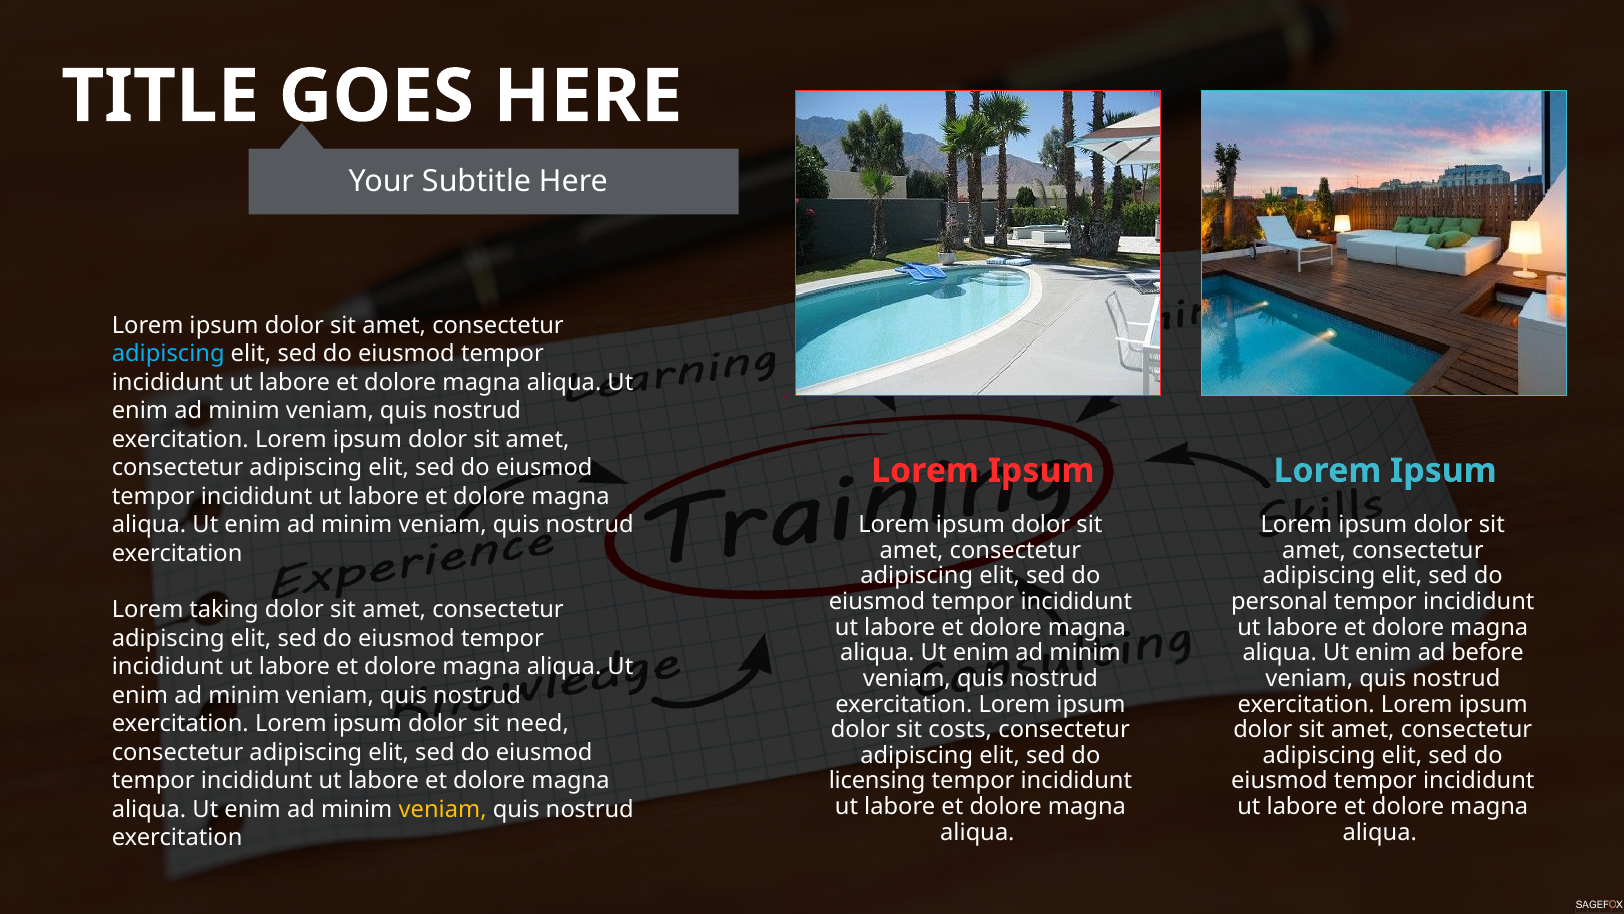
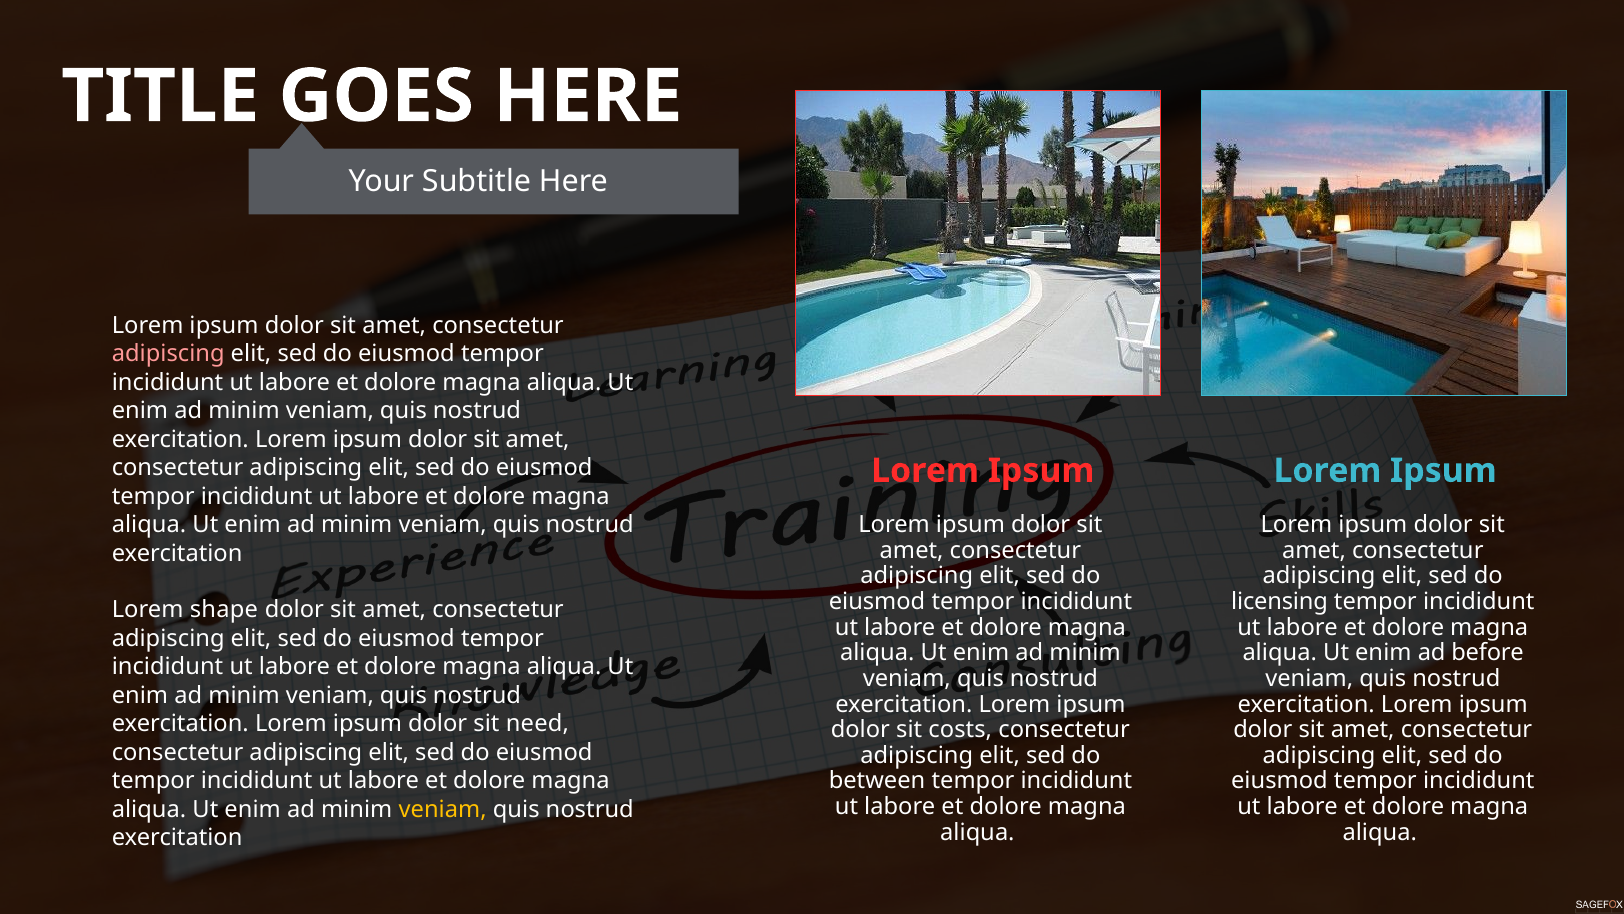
adipiscing colour: light blue -> pink (168, 354)
personal: personal -> licensing (1280, 601)
taking: taking -> shape (224, 610)
licensing: licensing -> between (877, 781)
